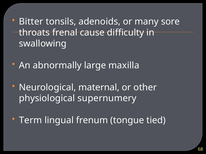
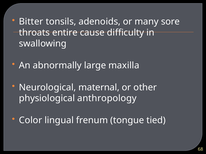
frenal: frenal -> entire (65, 33)
supernumery: supernumery -> anthropology (107, 99)
Term: Term -> Color (31, 121)
